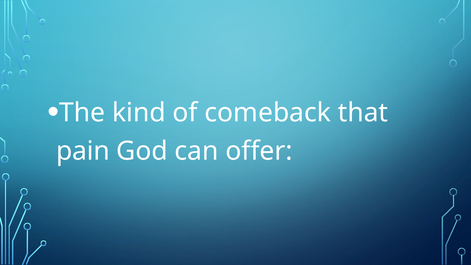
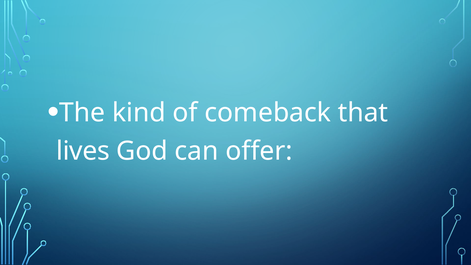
pain: pain -> lives (83, 151)
